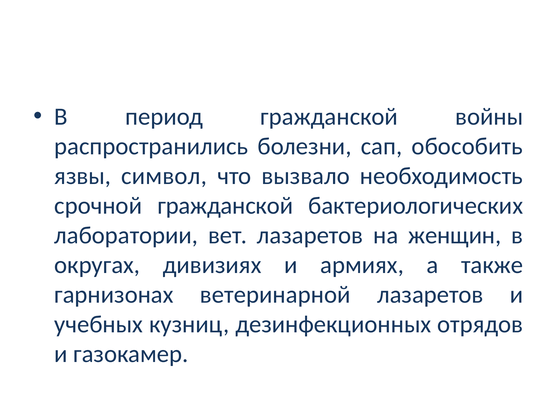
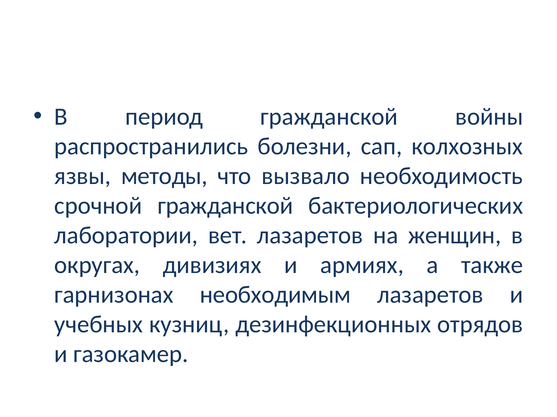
обособить: обособить -> колхозных (467, 147)
символ: символ -> методы (164, 176)
ветеринарной: ветеринарной -> необходимым (275, 295)
